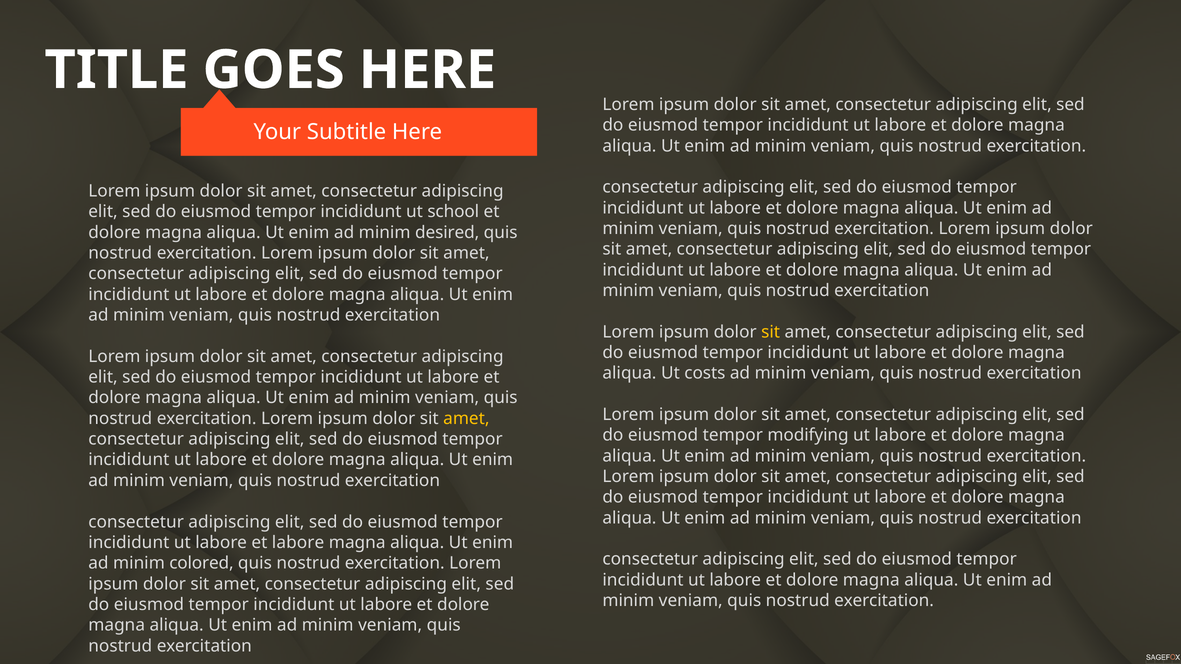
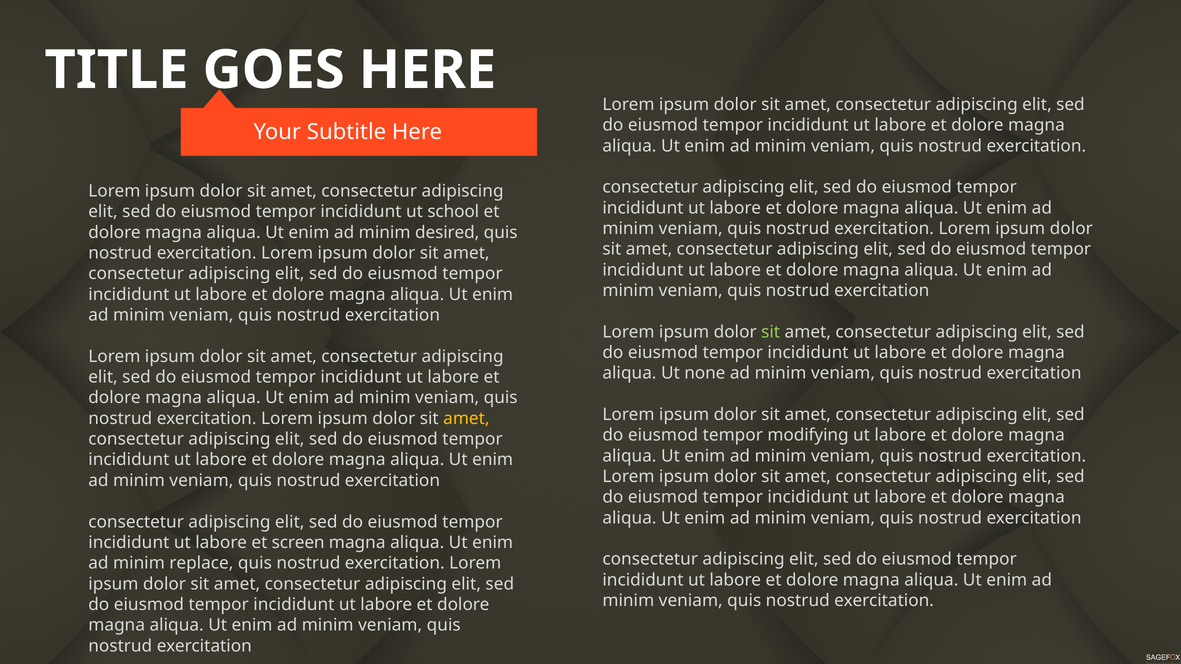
sit colour: yellow -> light green (771, 332)
costs: costs -> none (705, 373)
et labore: labore -> screen (298, 543)
colored: colored -> replace (201, 563)
